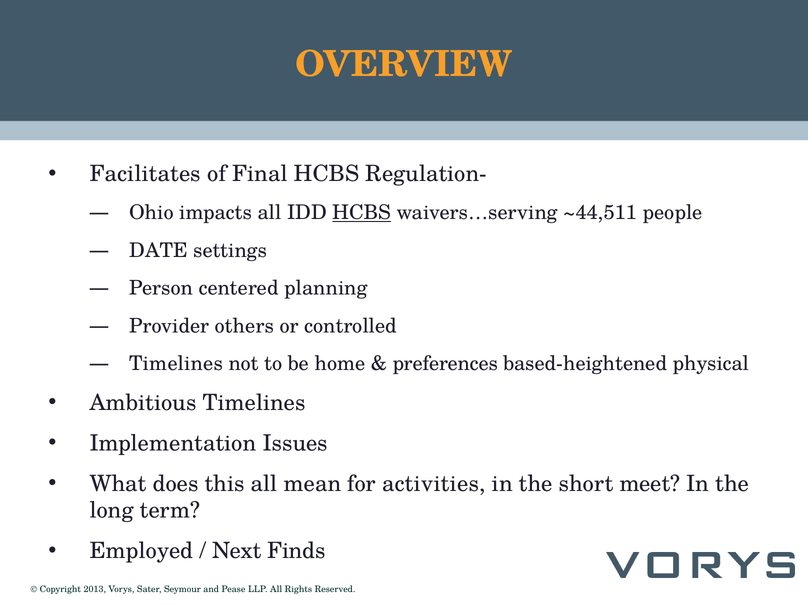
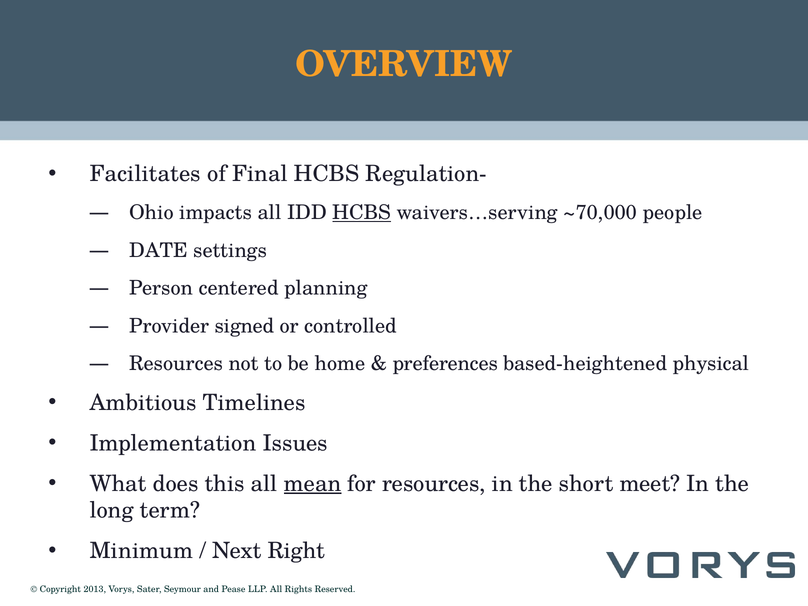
~44,511: ~44,511 -> ~70,000 (600, 213)
others: others -> signed (244, 326)
Timelines: Timelines -> Resources (176, 364)
mean underline: none -> present (313, 484)
for activities: activities -> resources (434, 484)
Employed: Employed -> Minimum (141, 551)
Finds: Finds -> Right (296, 551)
